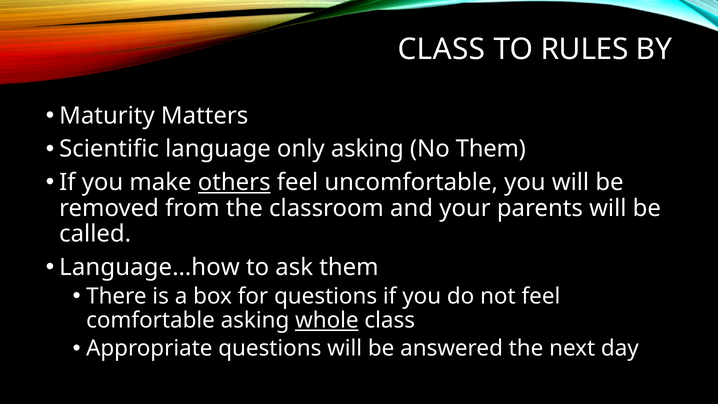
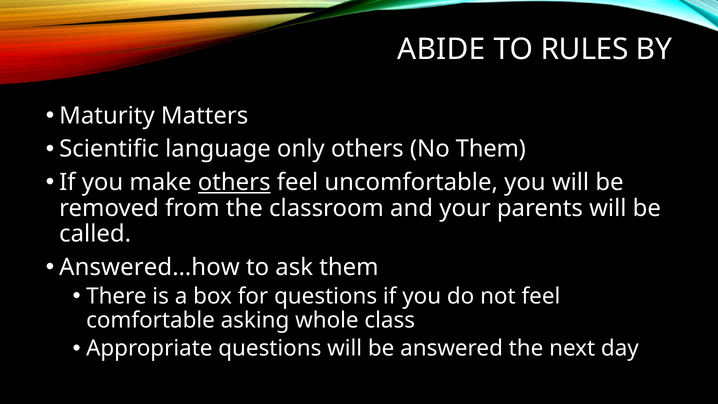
CLASS: CLASS -> ABIDE (441, 50)
only asking: asking -> others (367, 149)
Language…how: Language…how -> Answered…how (149, 267)
whole underline: present -> none (327, 320)
